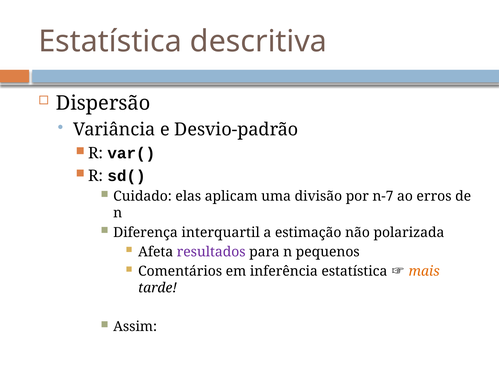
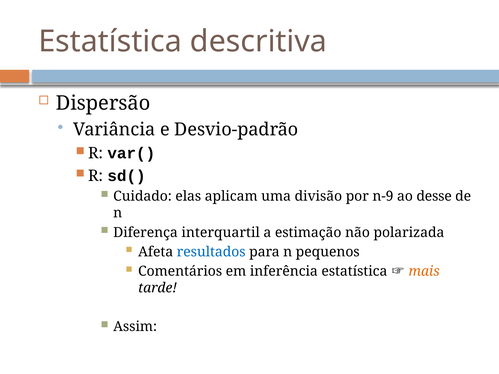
n-7: n-7 -> n-9 (383, 197)
erros: erros -> desse (434, 197)
resultados colour: purple -> blue (211, 252)
